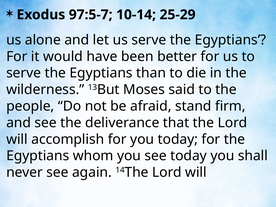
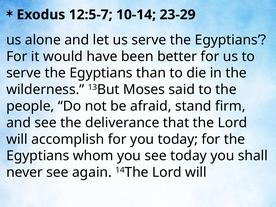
97:5-7: 97:5-7 -> 12:5-7 (91, 15)
25-29: 25-29 -> 23-29 (178, 15)
